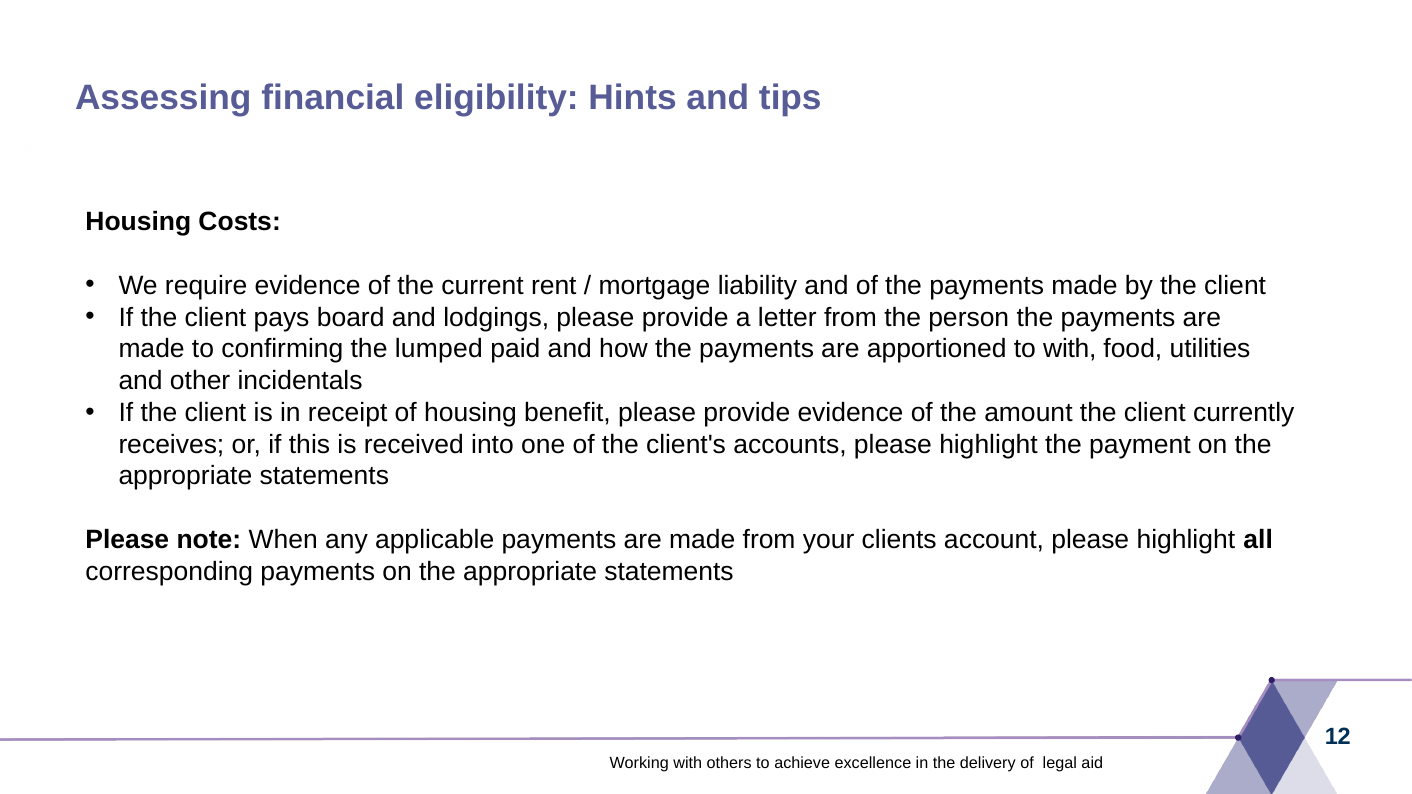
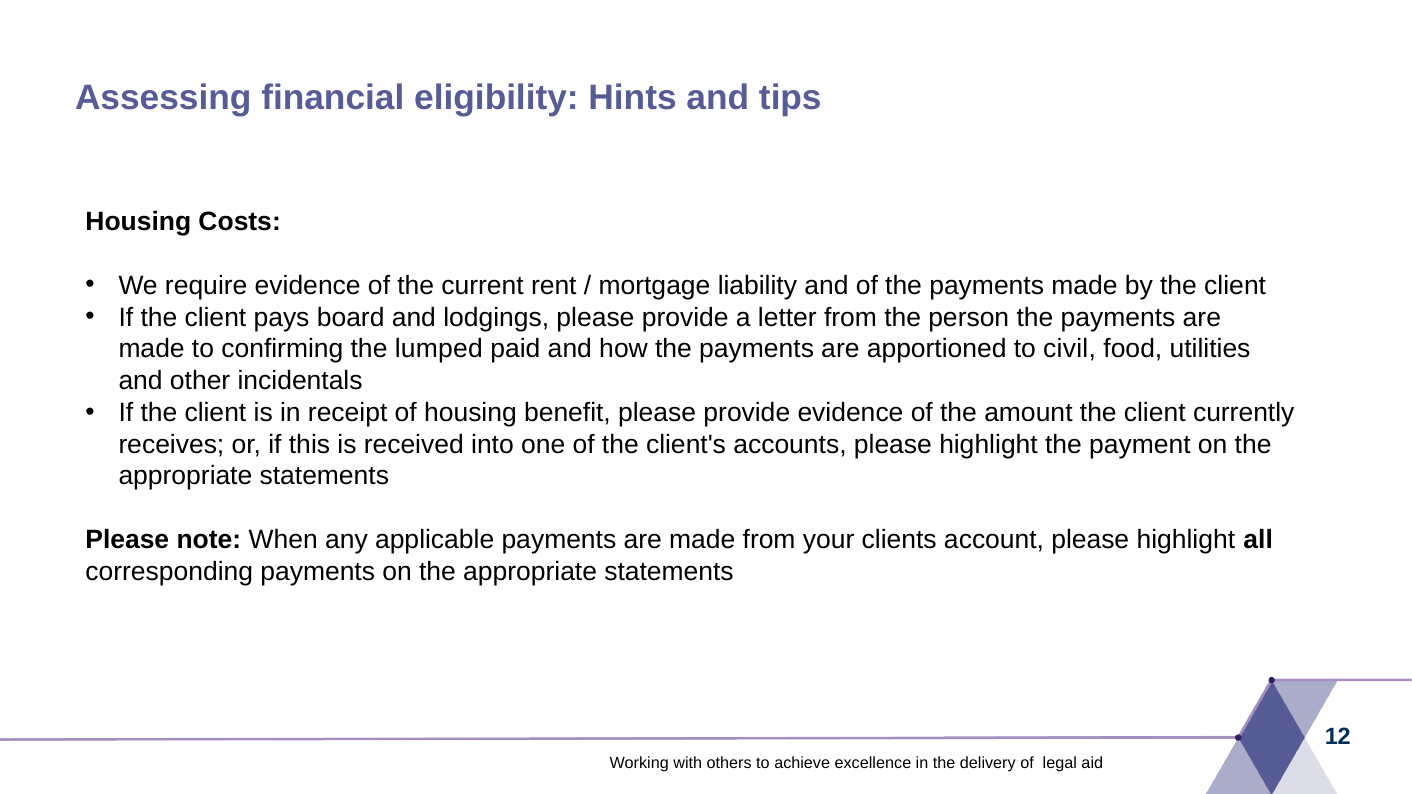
to with: with -> civil (1070, 349)
